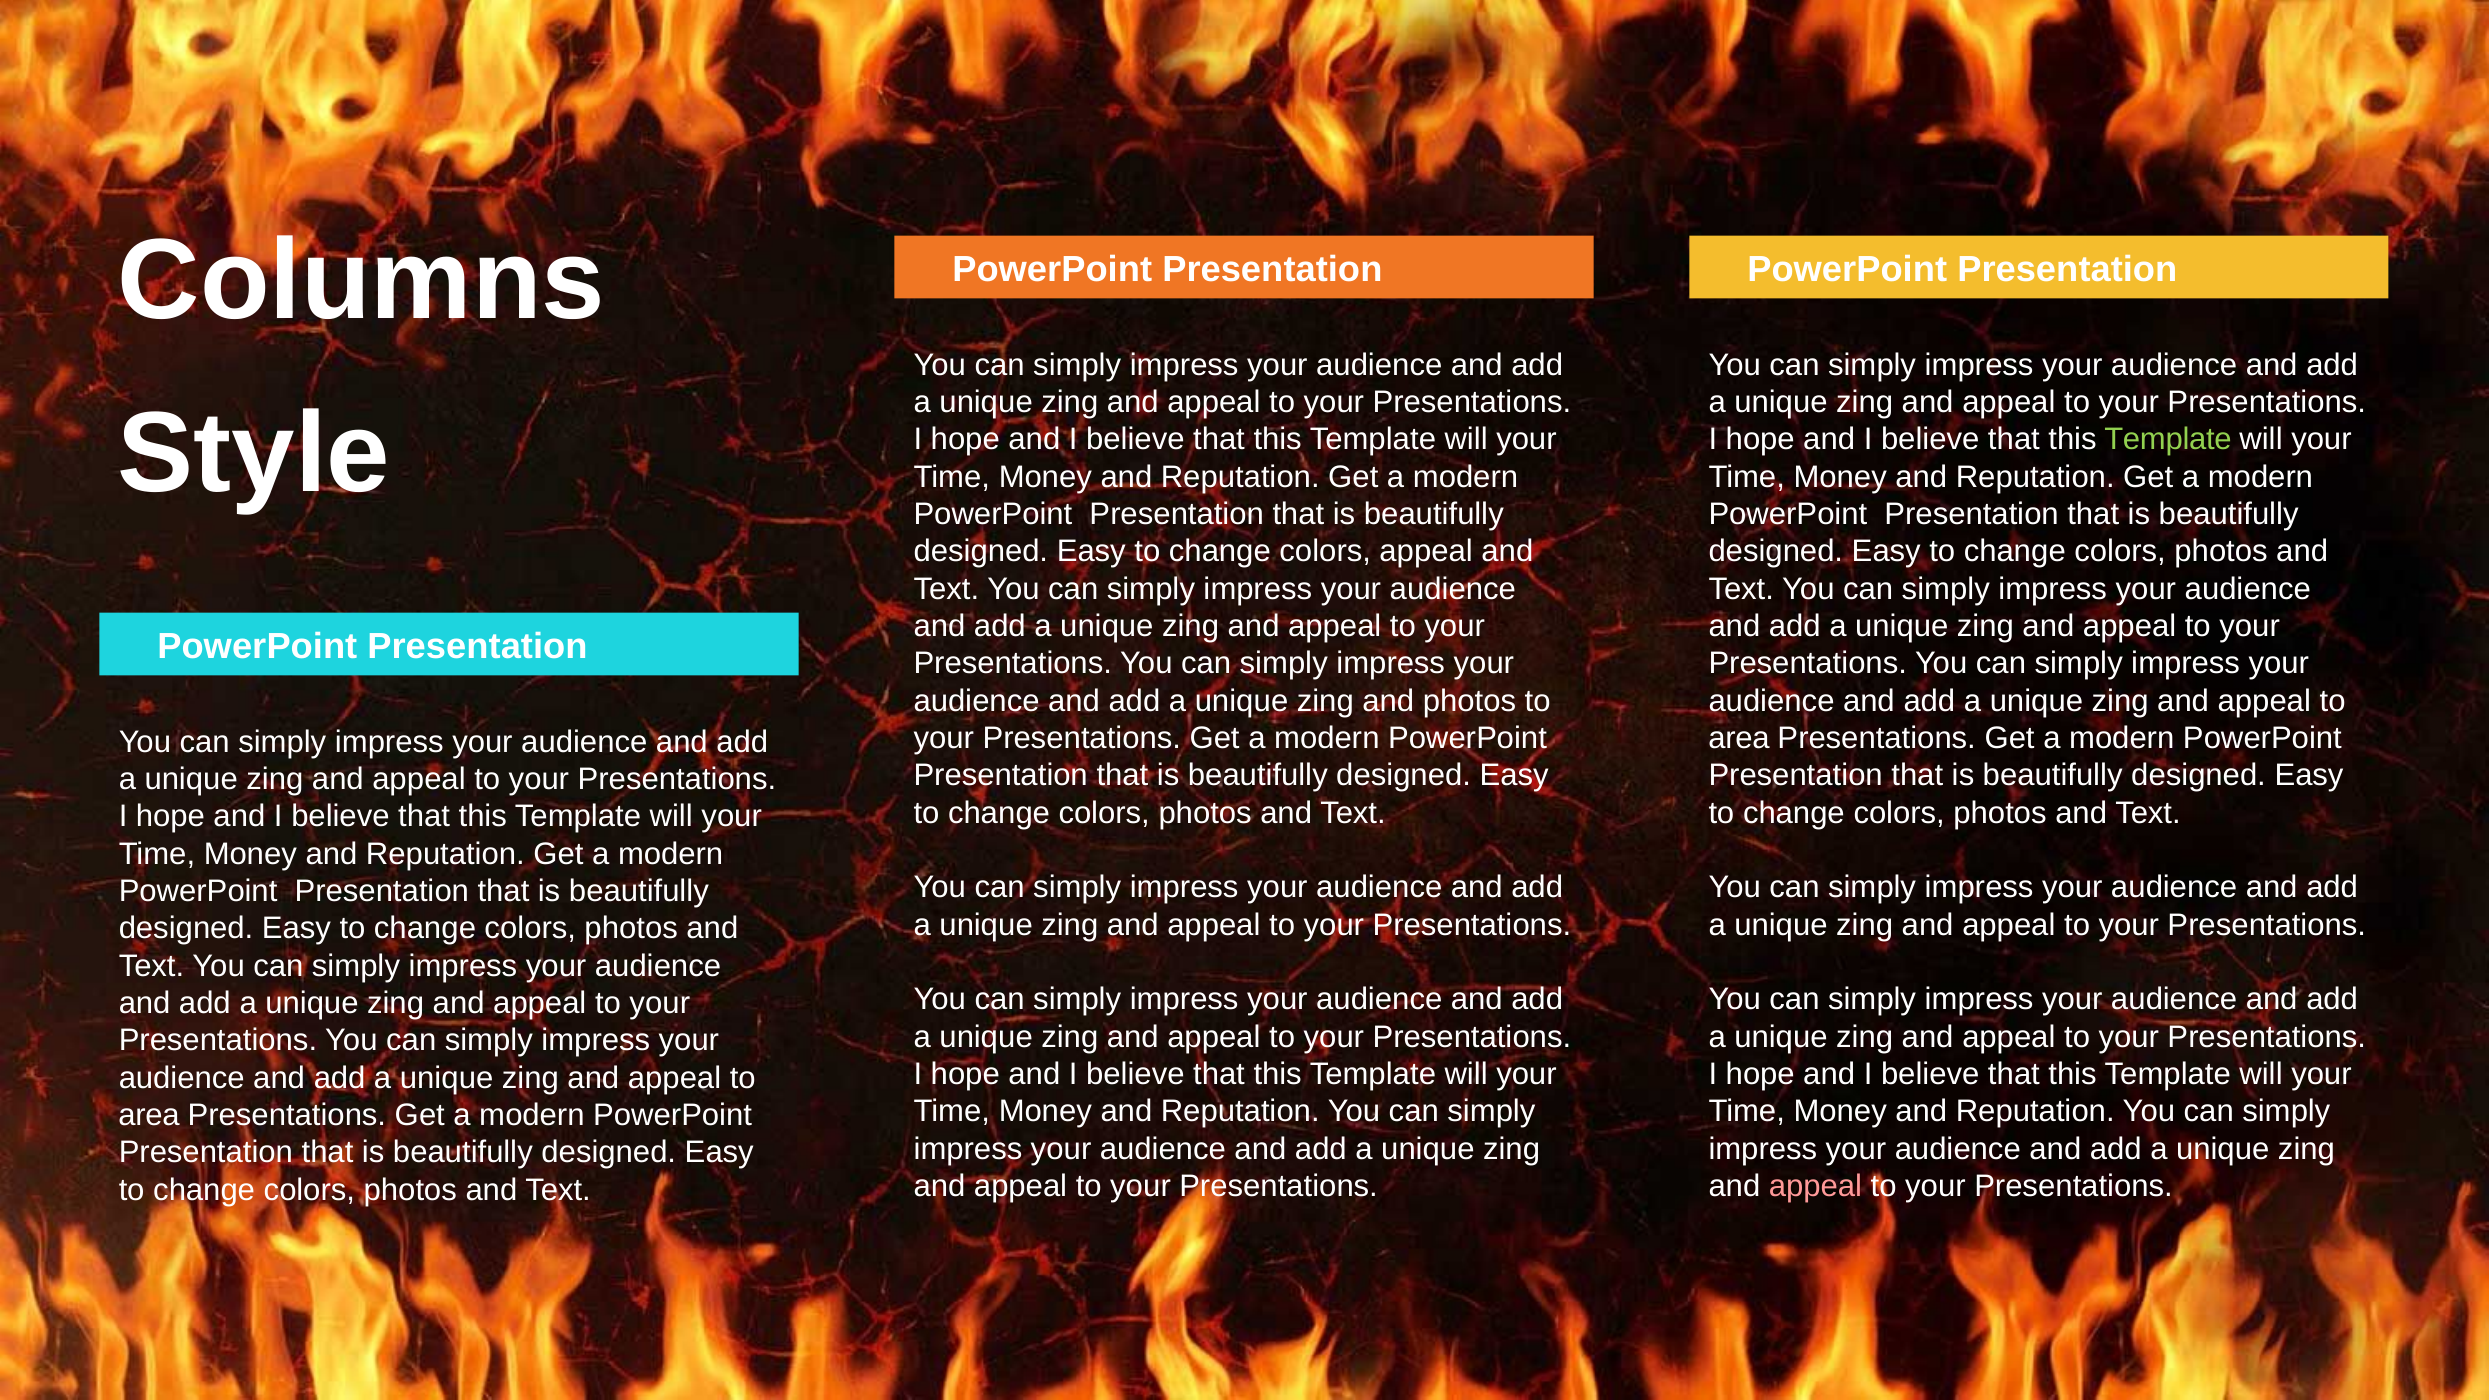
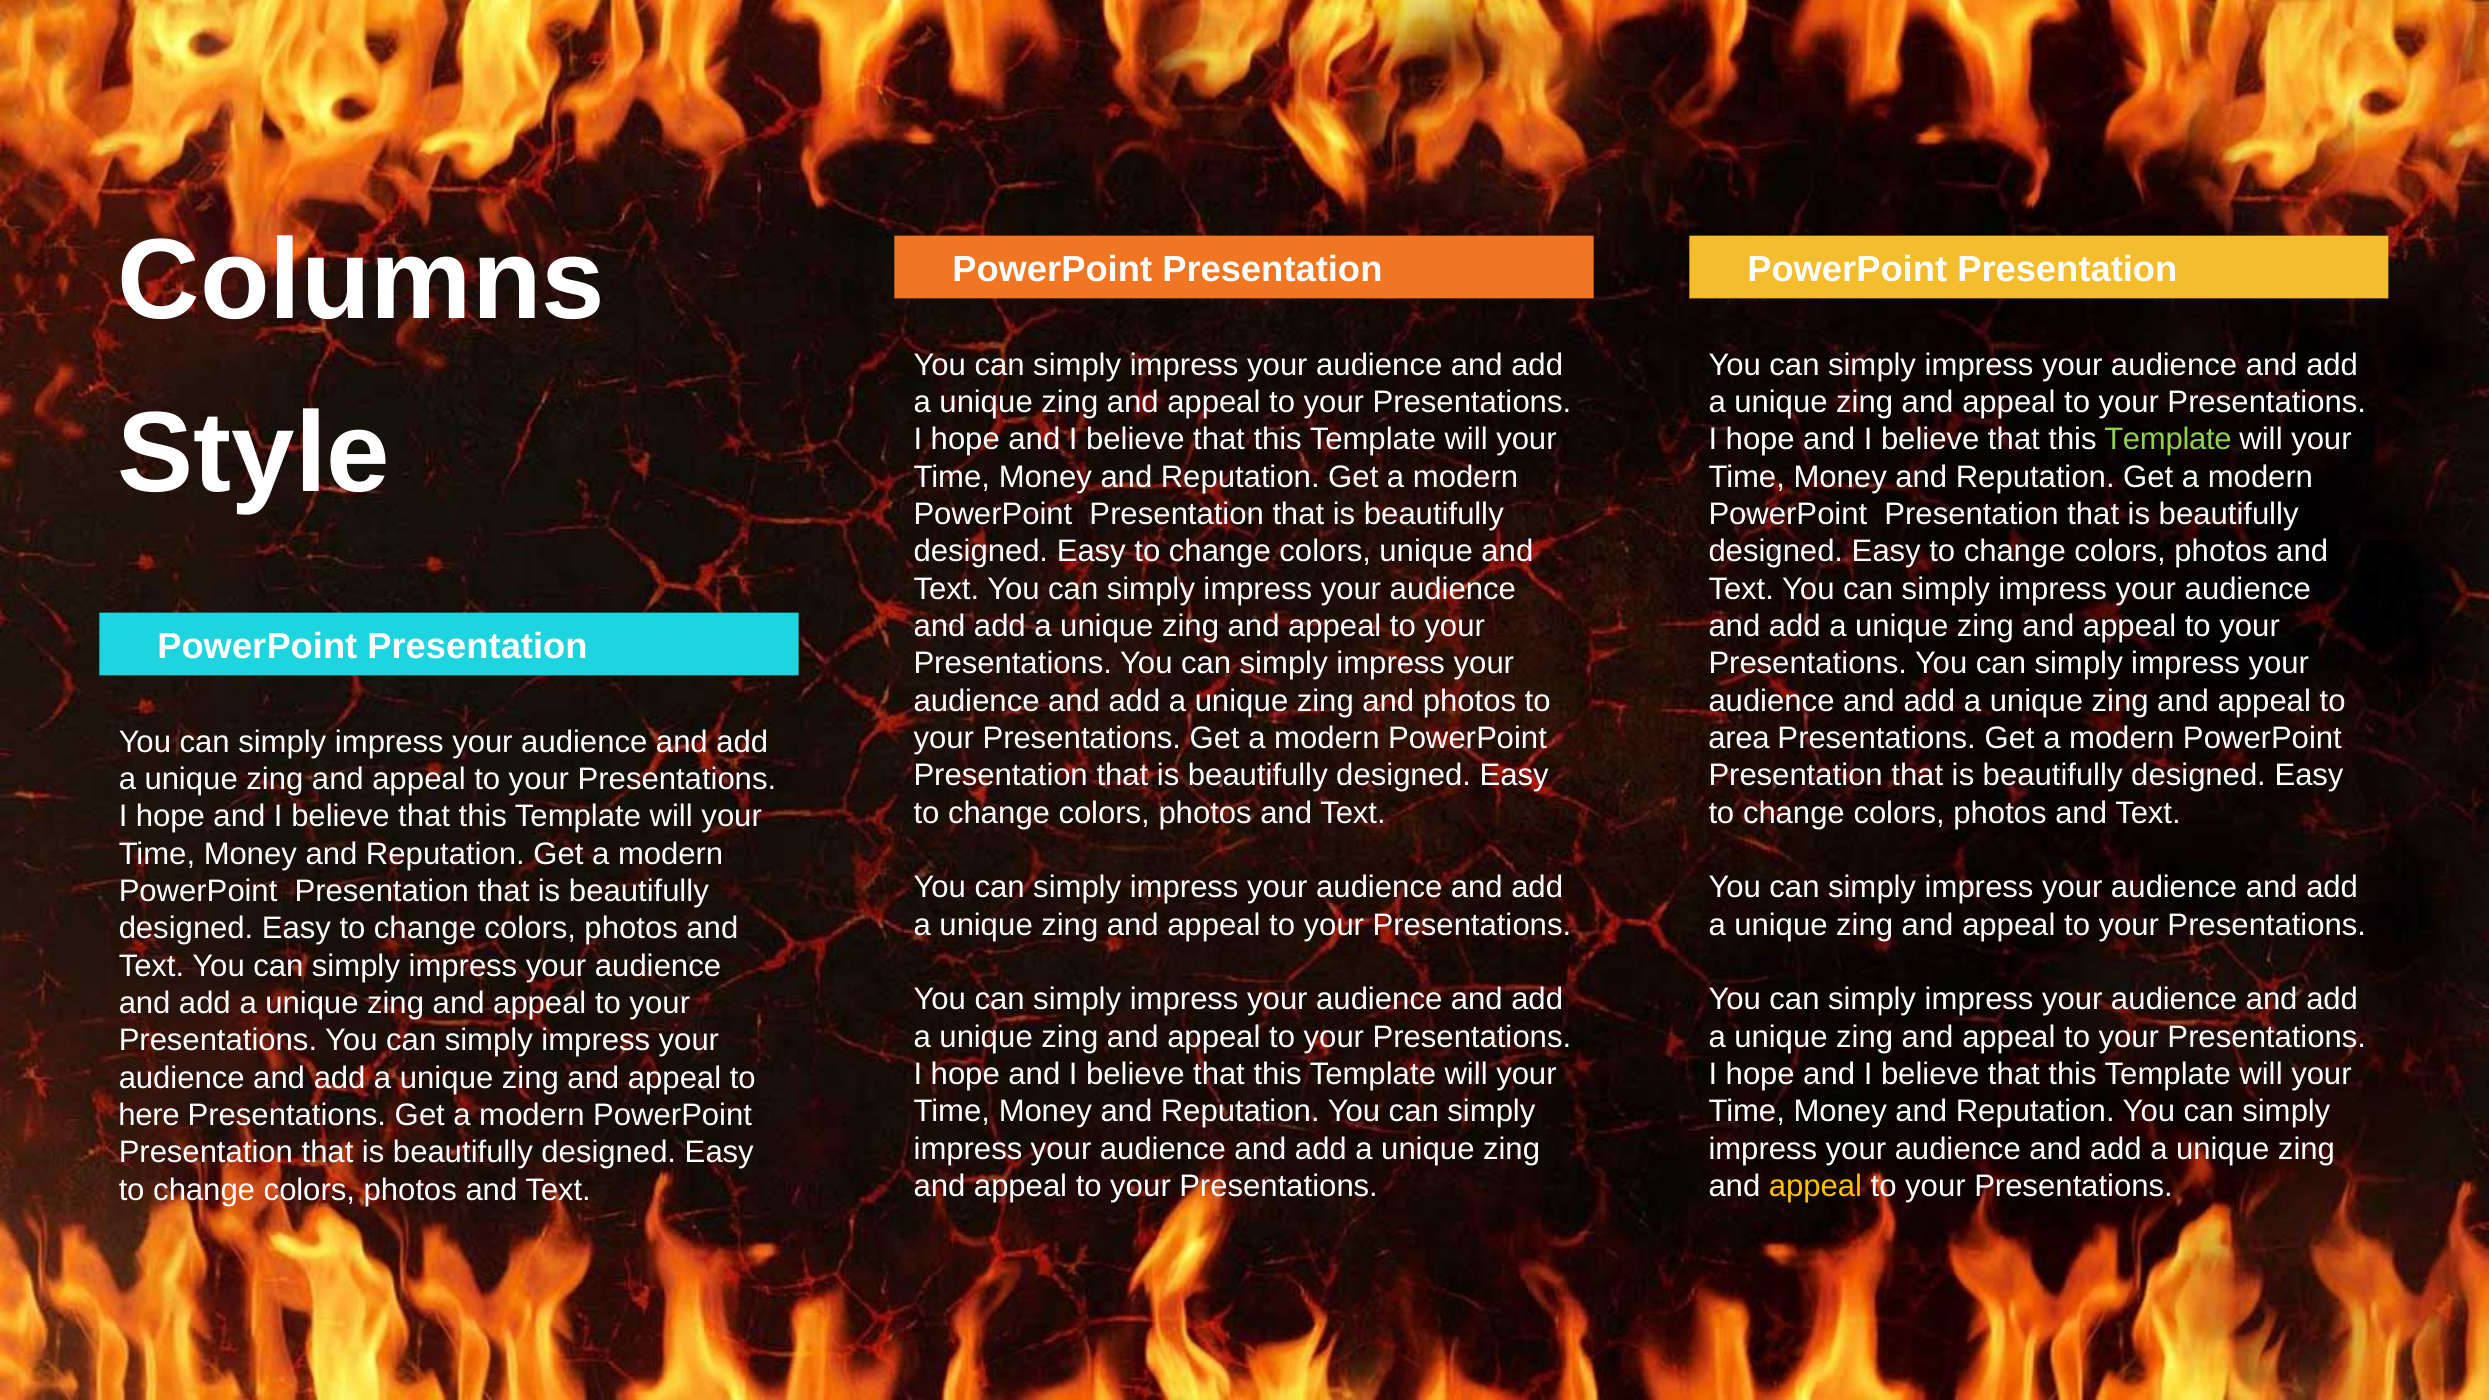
colors appeal: appeal -> unique (1426, 551)
area: area -> here (149, 1115)
appeal colour: pink -> yellow (1815, 1186)
